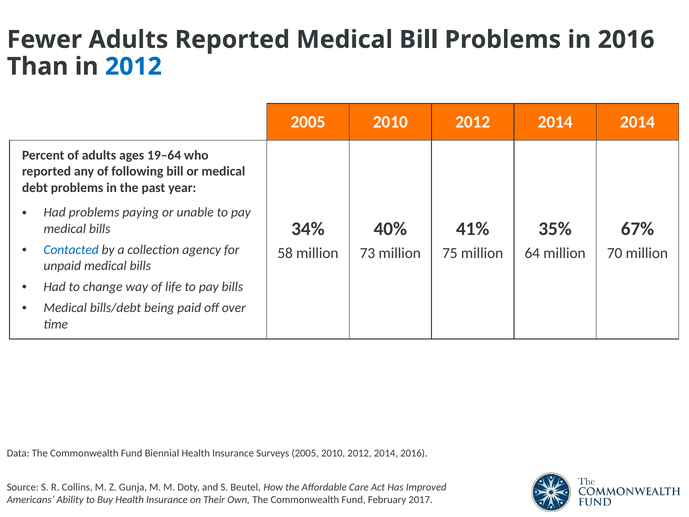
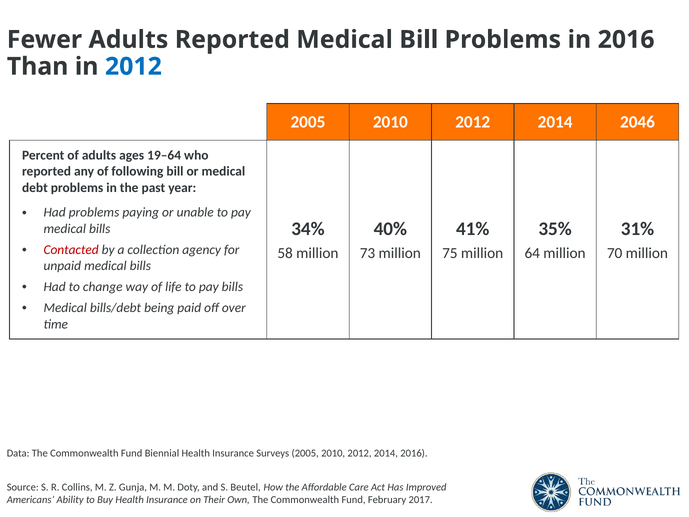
2014 2014: 2014 -> 2046 (637, 122)
67%: 67% -> 31% (637, 229)
Contacted colour: blue -> red (71, 250)
